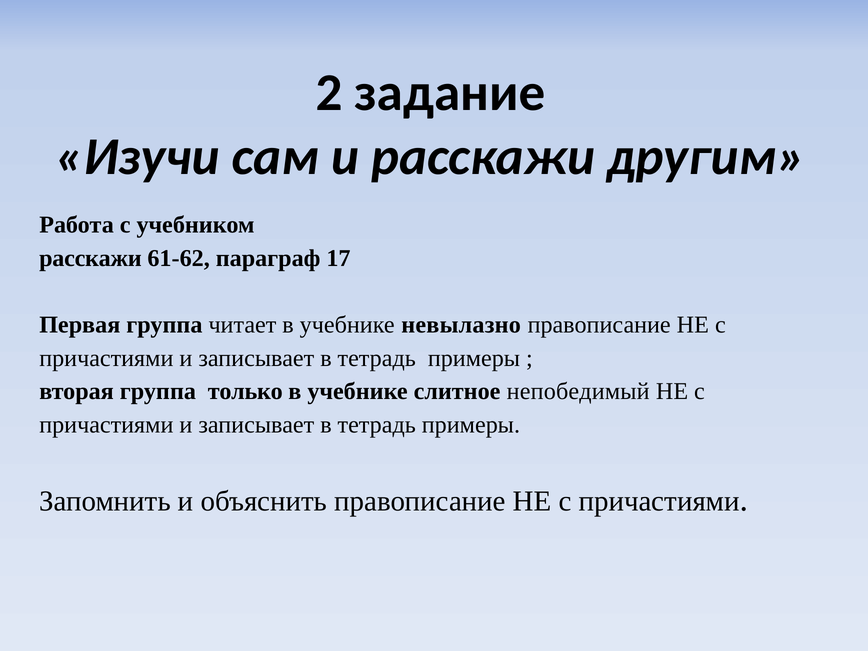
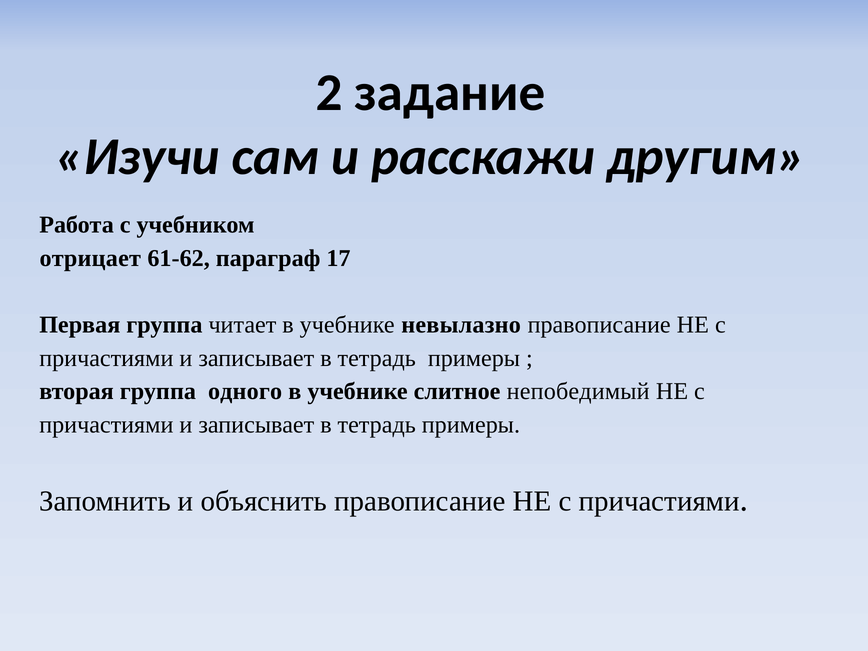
расскажи: расскажи -> отрицает (90, 258)
только: только -> одного (245, 391)
